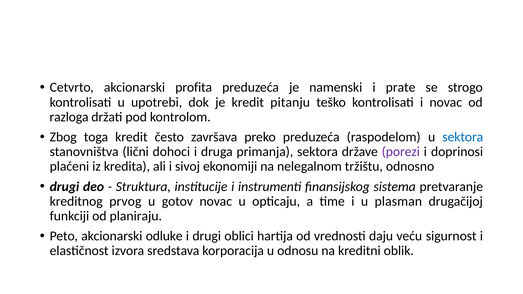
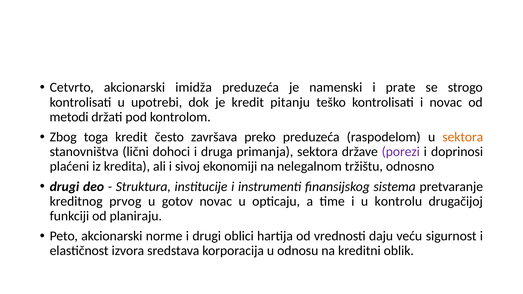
profita: profita -> imidža (194, 88)
razloga: razloga -> metodi (69, 117)
sektora colour: blue -> orange (463, 137)
plasman: plasman -> kontrolu (398, 201)
odluke: odluke -> norme (164, 236)
